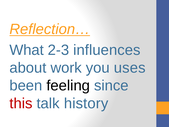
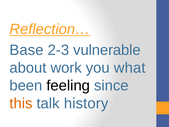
What: What -> Base (26, 50)
influences: influences -> vulnerable (107, 50)
uses: uses -> what (130, 68)
this colour: red -> orange (21, 103)
